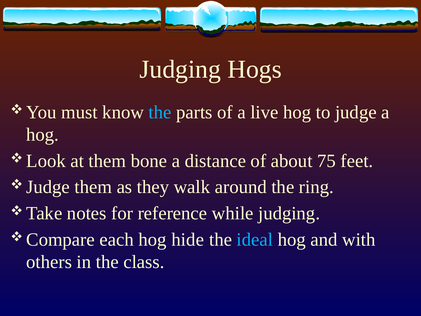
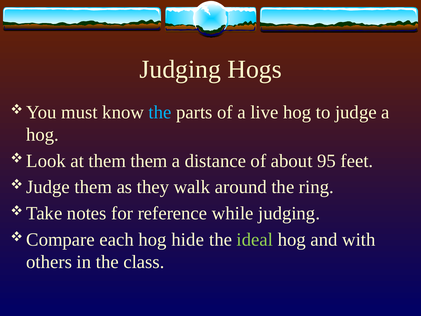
them bone: bone -> them (149, 161)
75: 75 -> 95 (327, 161)
ideal colour: light blue -> light green (255, 239)
